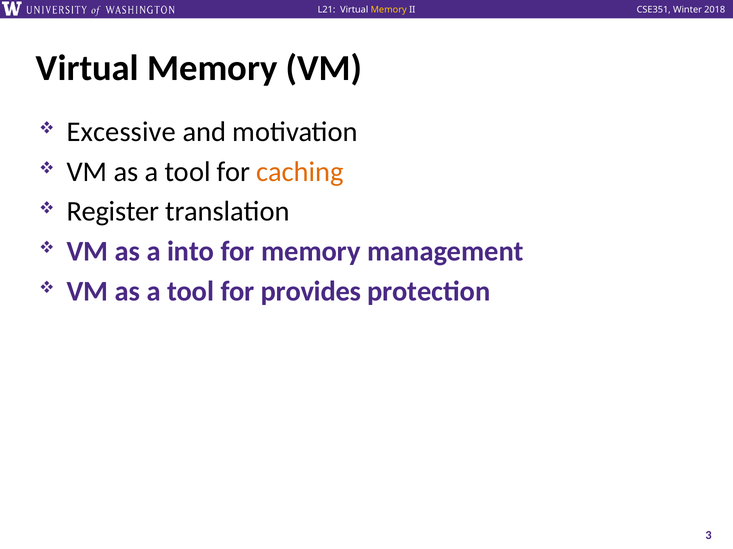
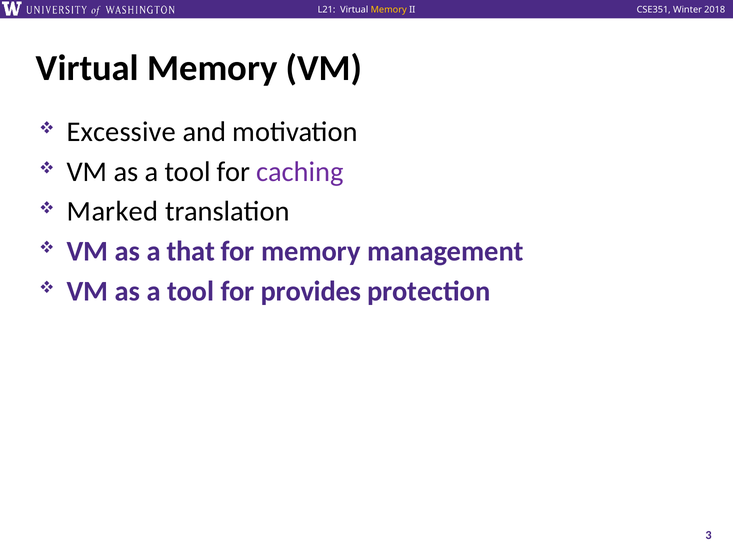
caching colour: orange -> purple (300, 172)
Register: Register -> Marked (113, 212)
into: into -> that (191, 252)
